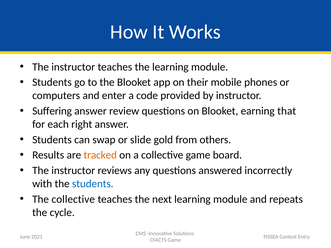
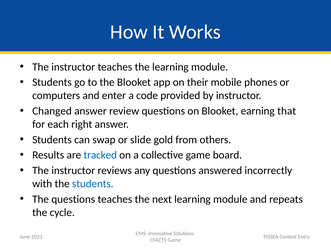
Suffering: Suffering -> Changed (52, 111)
tracked colour: orange -> blue (100, 155)
The collective: collective -> questions (73, 199)
